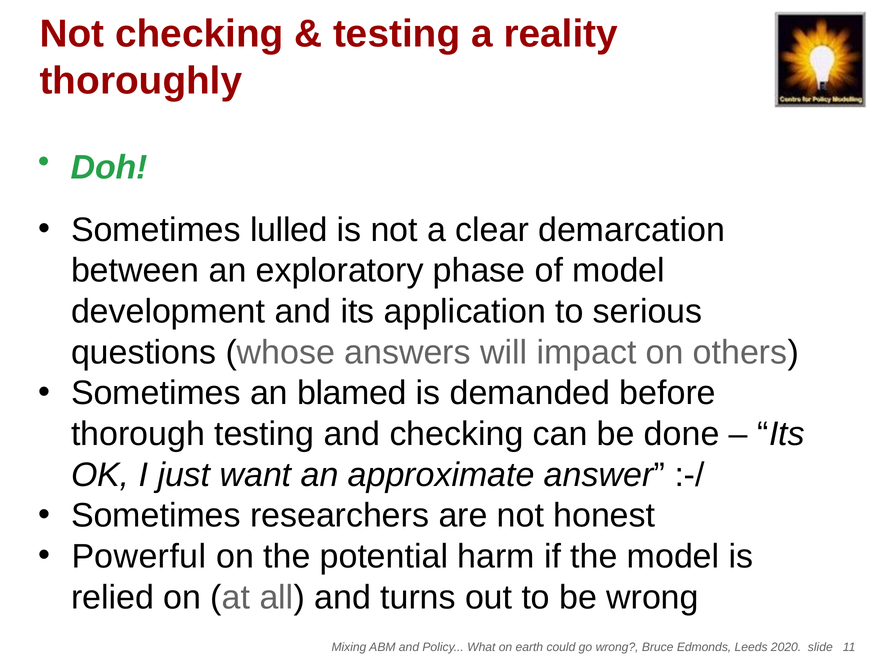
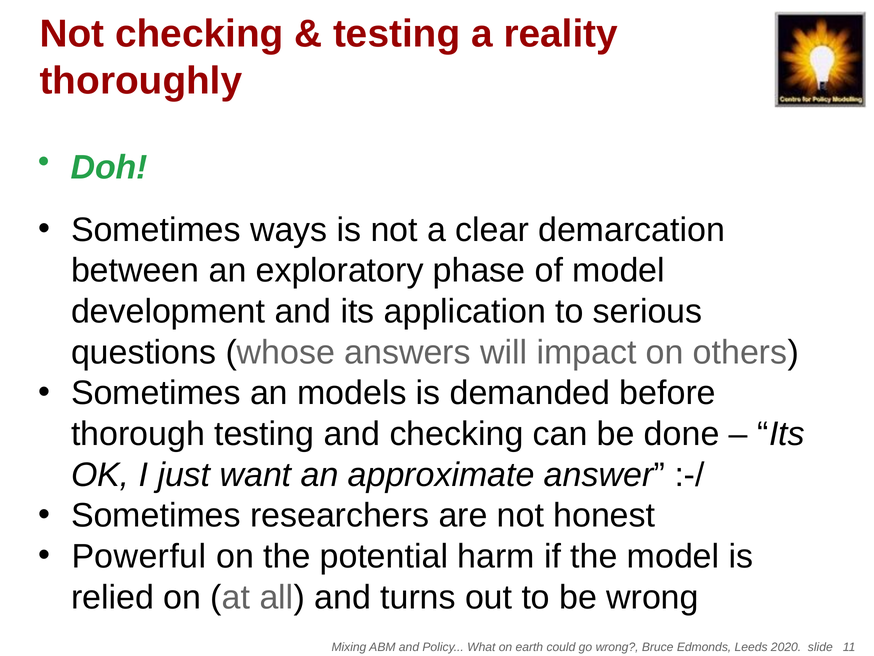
lulled: lulled -> ways (289, 230)
blamed: blamed -> models (352, 393)
